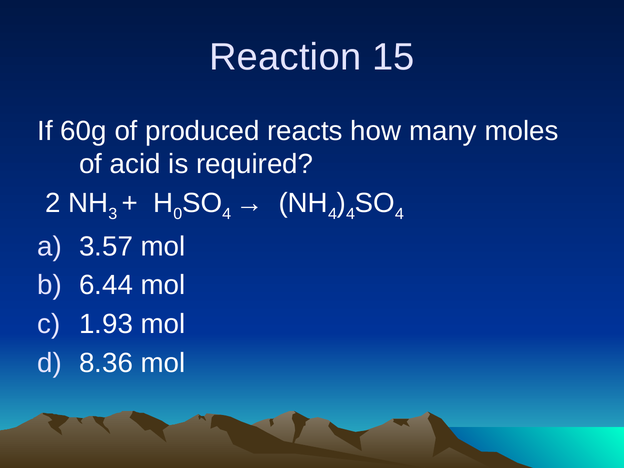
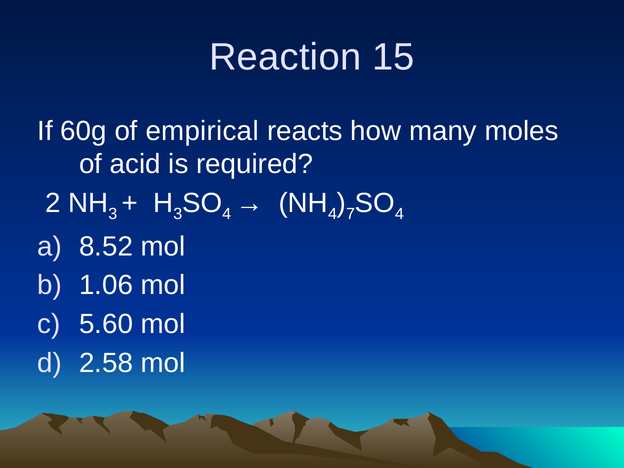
produced: produced -> empirical (202, 131)
0: 0 -> 3 (178, 214)
4: 4 -> 7 (351, 214)
3.57: 3.57 -> 8.52 (106, 246)
6.44: 6.44 -> 1.06 (106, 285)
1.93: 1.93 -> 5.60 (106, 324)
8.36: 8.36 -> 2.58 (106, 363)
